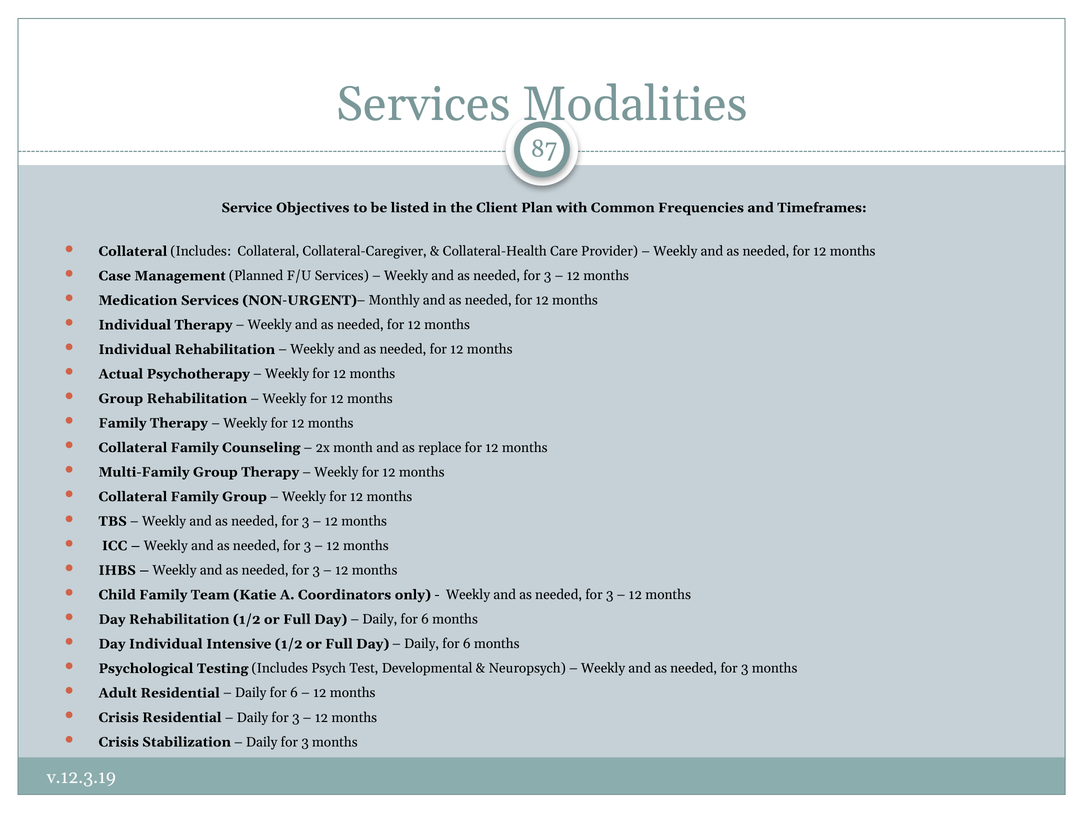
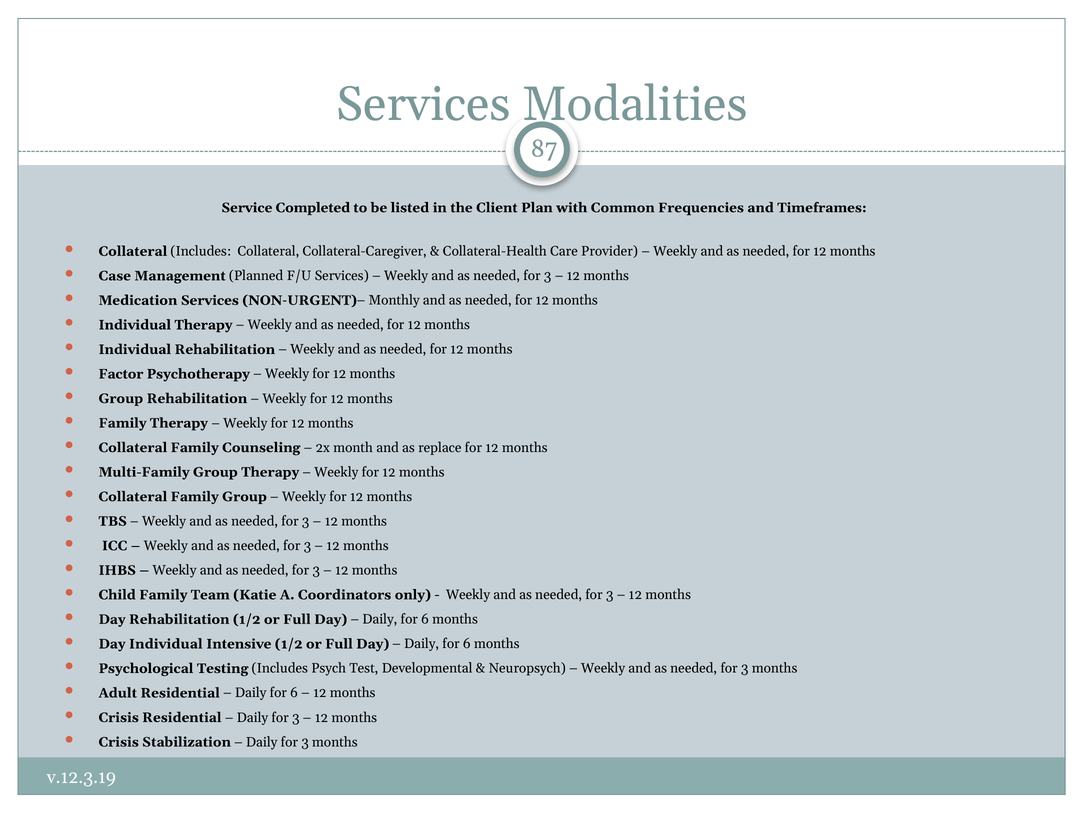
Objectives: Objectives -> Completed (313, 208)
Actual: Actual -> Factor (121, 374)
